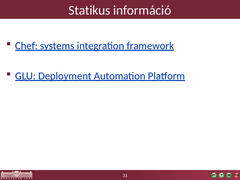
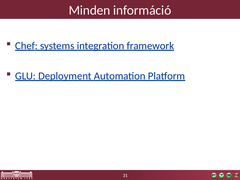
Statikus: Statikus -> Minden (89, 10)
